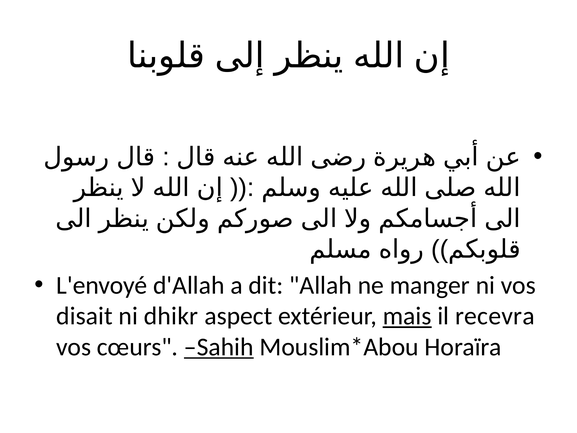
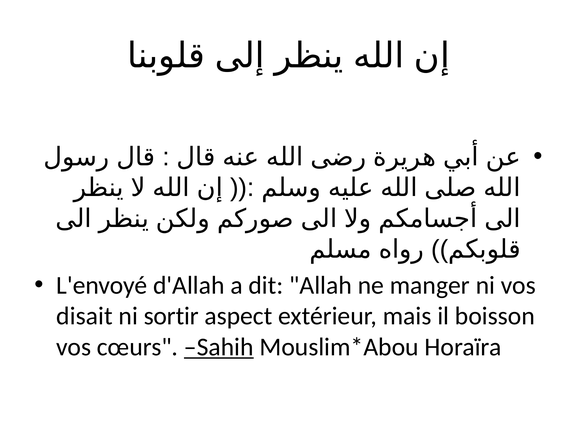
dhikr: dhikr -> sortir (171, 316)
mais underline: present -> none (407, 316)
recevra: recevra -> boisson (495, 316)
